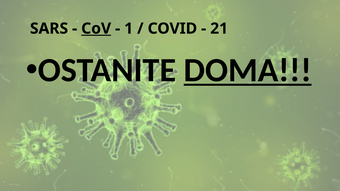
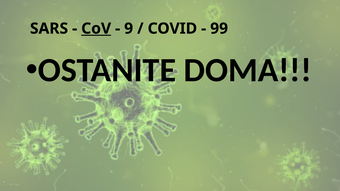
1: 1 -> 9 (129, 29)
21: 21 -> 99 (219, 29)
DOMA underline: present -> none (248, 70)
